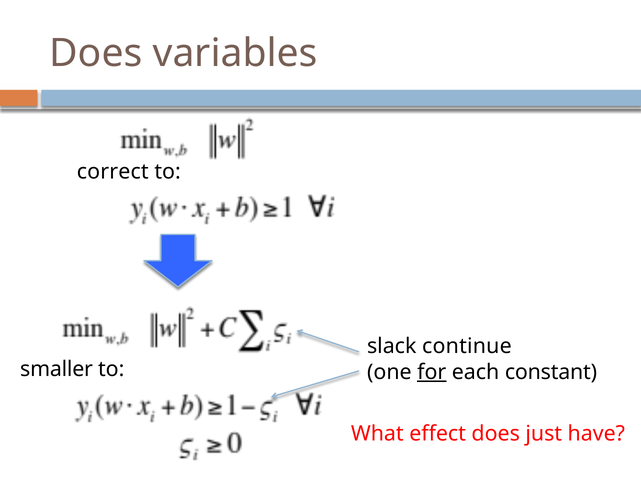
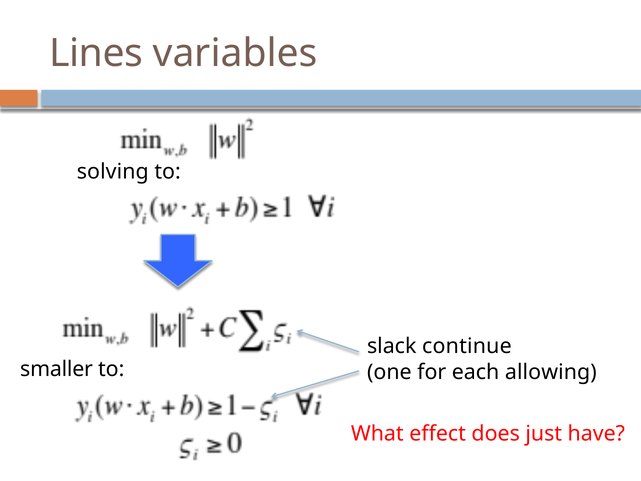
Does: Does -> Lines (96, 53)
correct: correct -> solving (113, 171)
for underline: present -> none (432, 372)
constant: constant -> allowing (551, 372)
